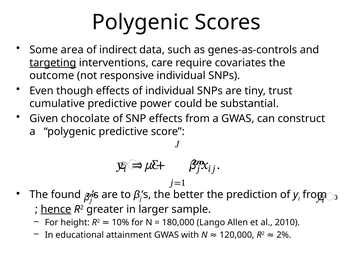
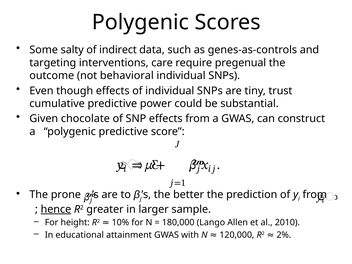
area: area -> salty (72, 50)
targeting underline: present -> none (53, 63)
covariates: covariates -> pregenual (240, 63)
responsive: responsive -> behavioral (127, 76)
found: found -> prone (66, 195)
